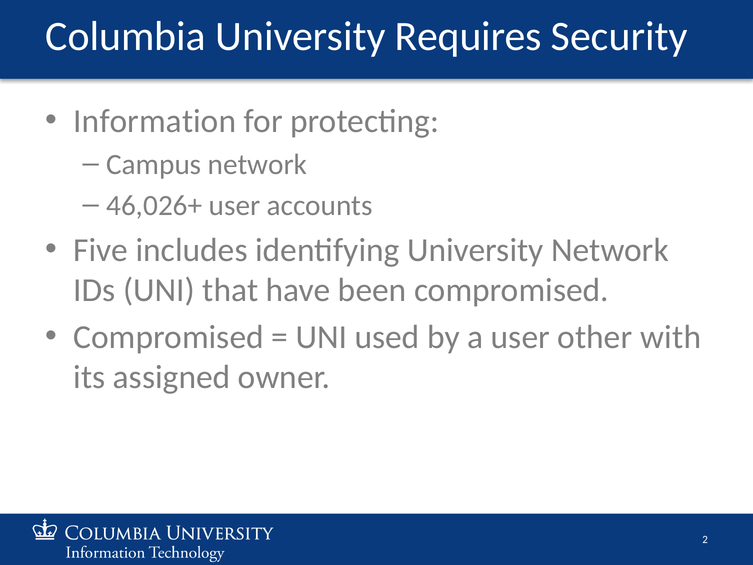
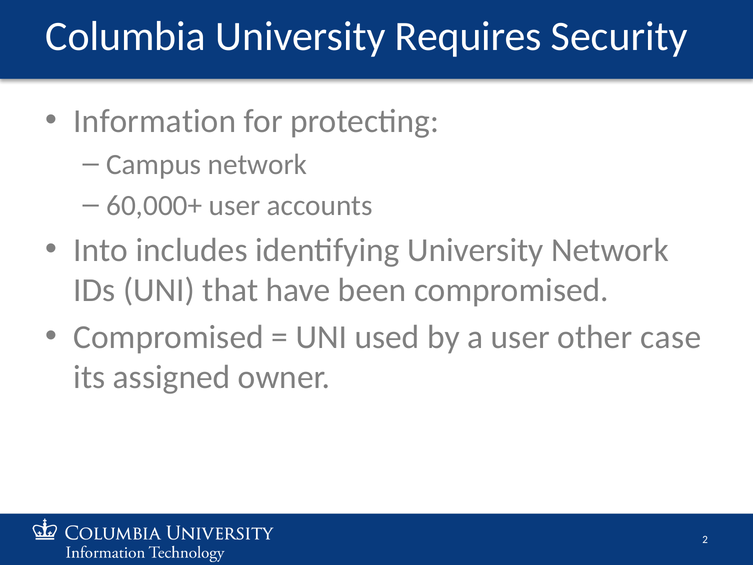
46,026+: 46,026+ -> 60,000+ (154, 205)
Five: Five -> Into (101, 250)
with: with -> case (671, 337)
